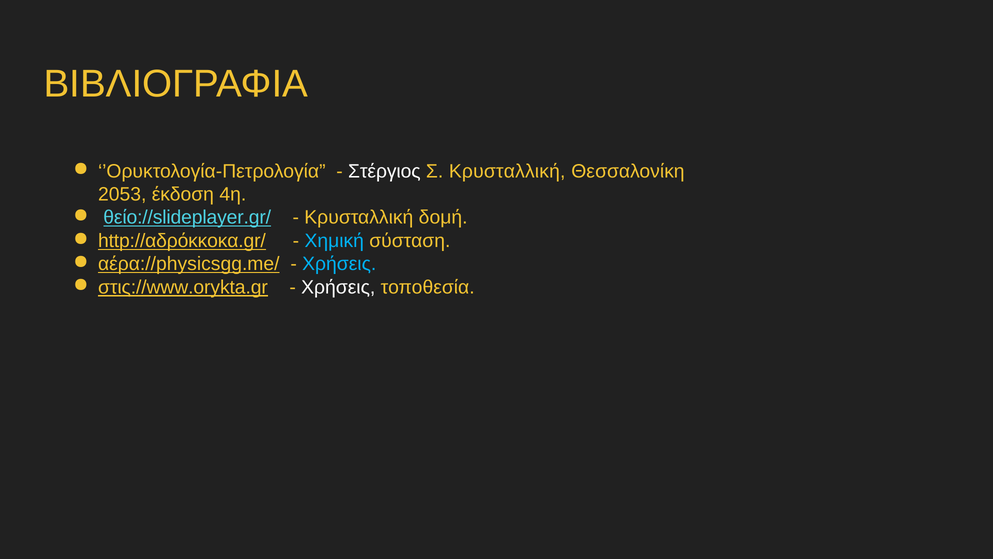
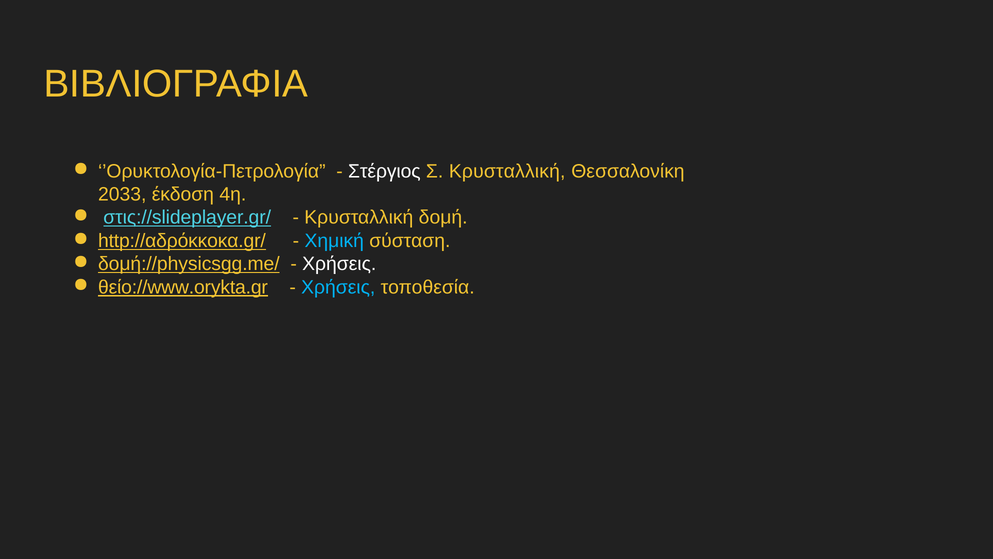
2053: 2053 -> 2033 (122, 194)
θείο://slideplayer.gr/: θείο://slideplayer.gr/ -> στις://slideplayer.gr/ (187, 217)
αέρα://physicsgg.me/: αέρα://physicsgg.me/ -> δομή://physicsgg.me/ (189, 264)
Χρήσεις colour: light blue -> white (339, 264)
στις://www.orykta.gr: στις://www.orykta.gr -> θείο://www.orykta.gr (183, 287)
Χρήσεις colour: white -> light blue (338, 287)
